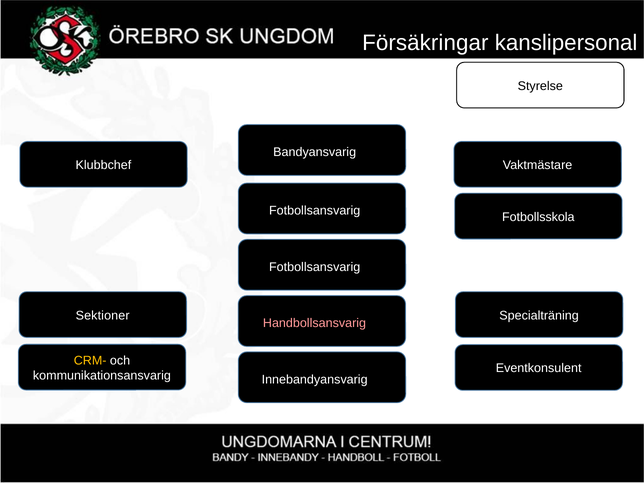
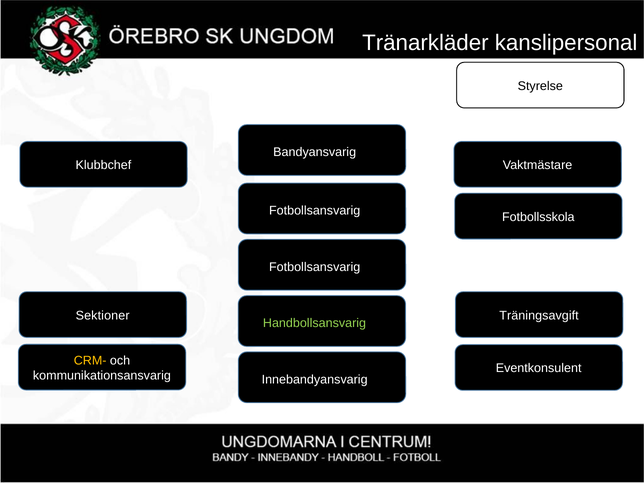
Försäkringar: Försäkringar -> Tränarkläder (425, 43)
Specialträning: Specialträning -> Träningsavgift (539, 315)
Handbollsansvarig colour: pink -> light green (315, 323)
